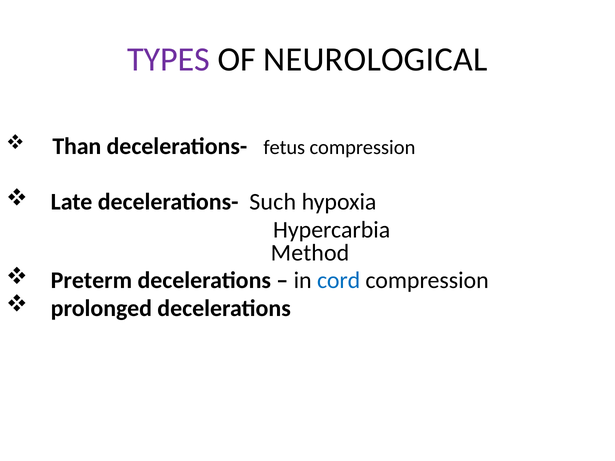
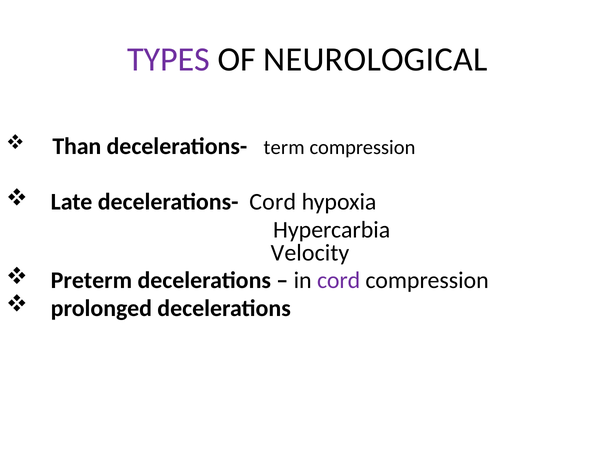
fetus: fetus -> term (284, 148)
decelerations- Such: Such -> Cord (273, 202)
Method: Method -> Velocity (310, 253)
cord colour: blue -> purple (339, 281)
